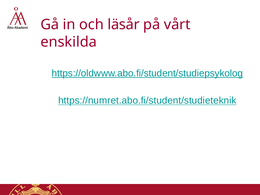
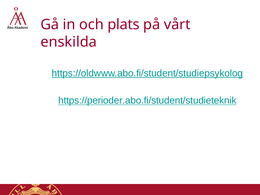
läsår: läsår -> plats (124, 25)
https://numret.abo.fi/student/studieteknik: https://numret.abo.fi/student/studieteknik -> https://perioder.abo.fi/student/studieteknik (147, 101)
